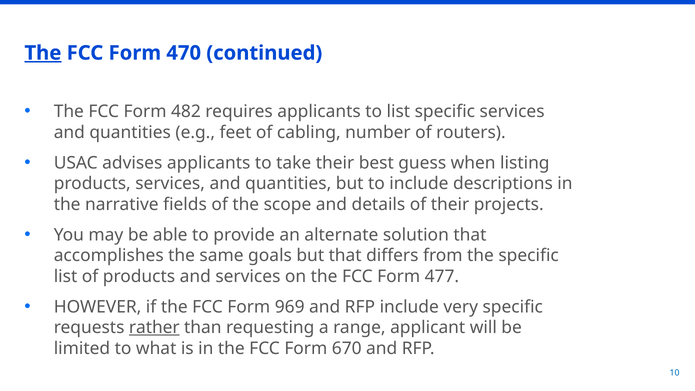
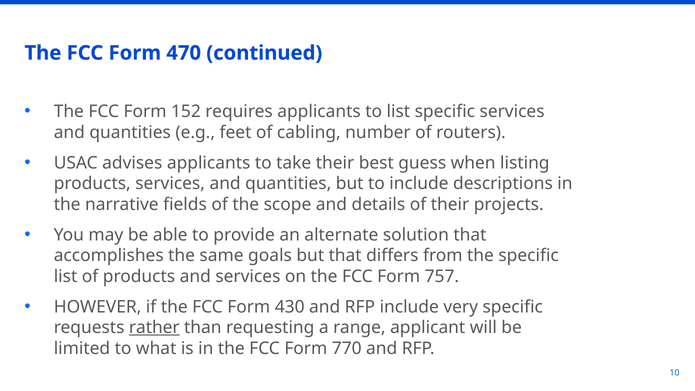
The underline: present -> none (43, 53)
482: 482 -> 152 (186, 112)
477: 477 -> 757 (442, 276)
969: 969 -> 430 (290, 307)
670: 670 -> 770 (347, 348)
